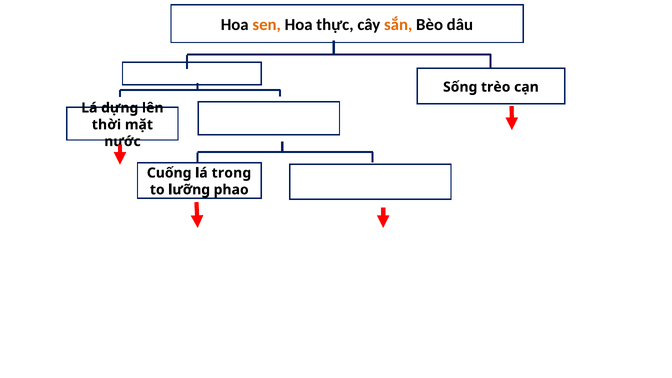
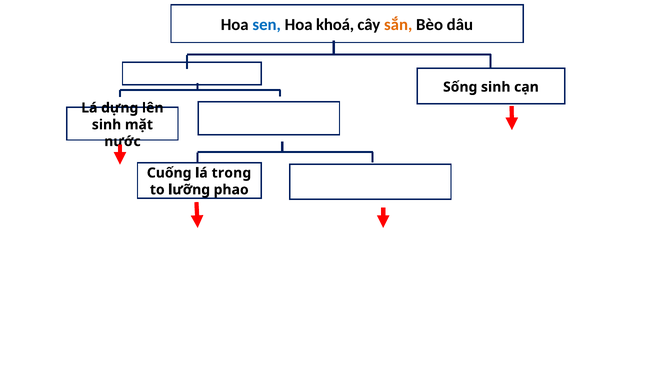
sen colour: orange -> blue (267, 25)
thực: thực -> khoá (335, 25)
Sống trèo: trèo -> sinh (496, 87)
thời: thời -> sinh (107, 125)
